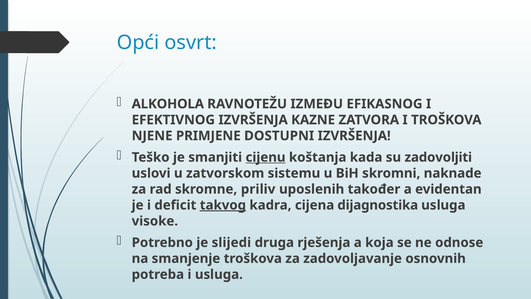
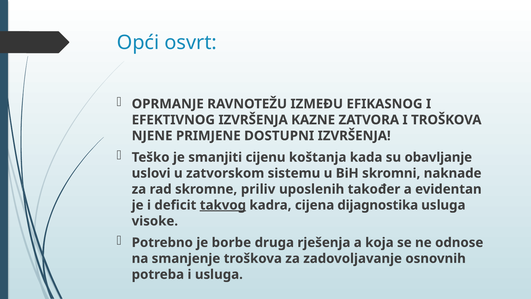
ALKOHOLA: ALKOHOLA -> OPRMANJE (168, 104)
cijenu underline: present -> none (266, 157)
zadovoljiti: zadovoljiti -> obavljanje (438, 157)
slijedi: slijedi -> borbe (231, 242)
